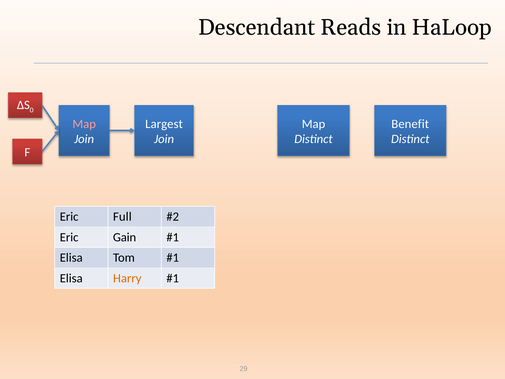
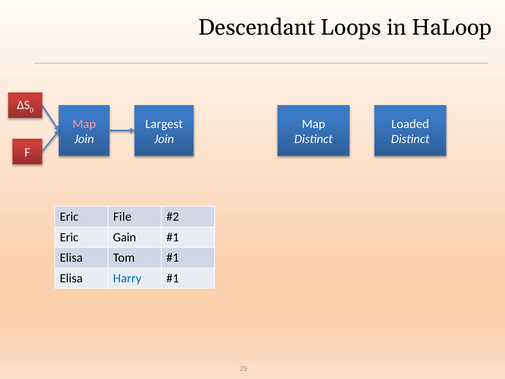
Reads: Reads -> Loops (351, 27)
Benefit: Benefit -> Loaded (410, 124)
Full: Full -> File (122, 217)
Harry colour: orange -> blue (127, 278)
